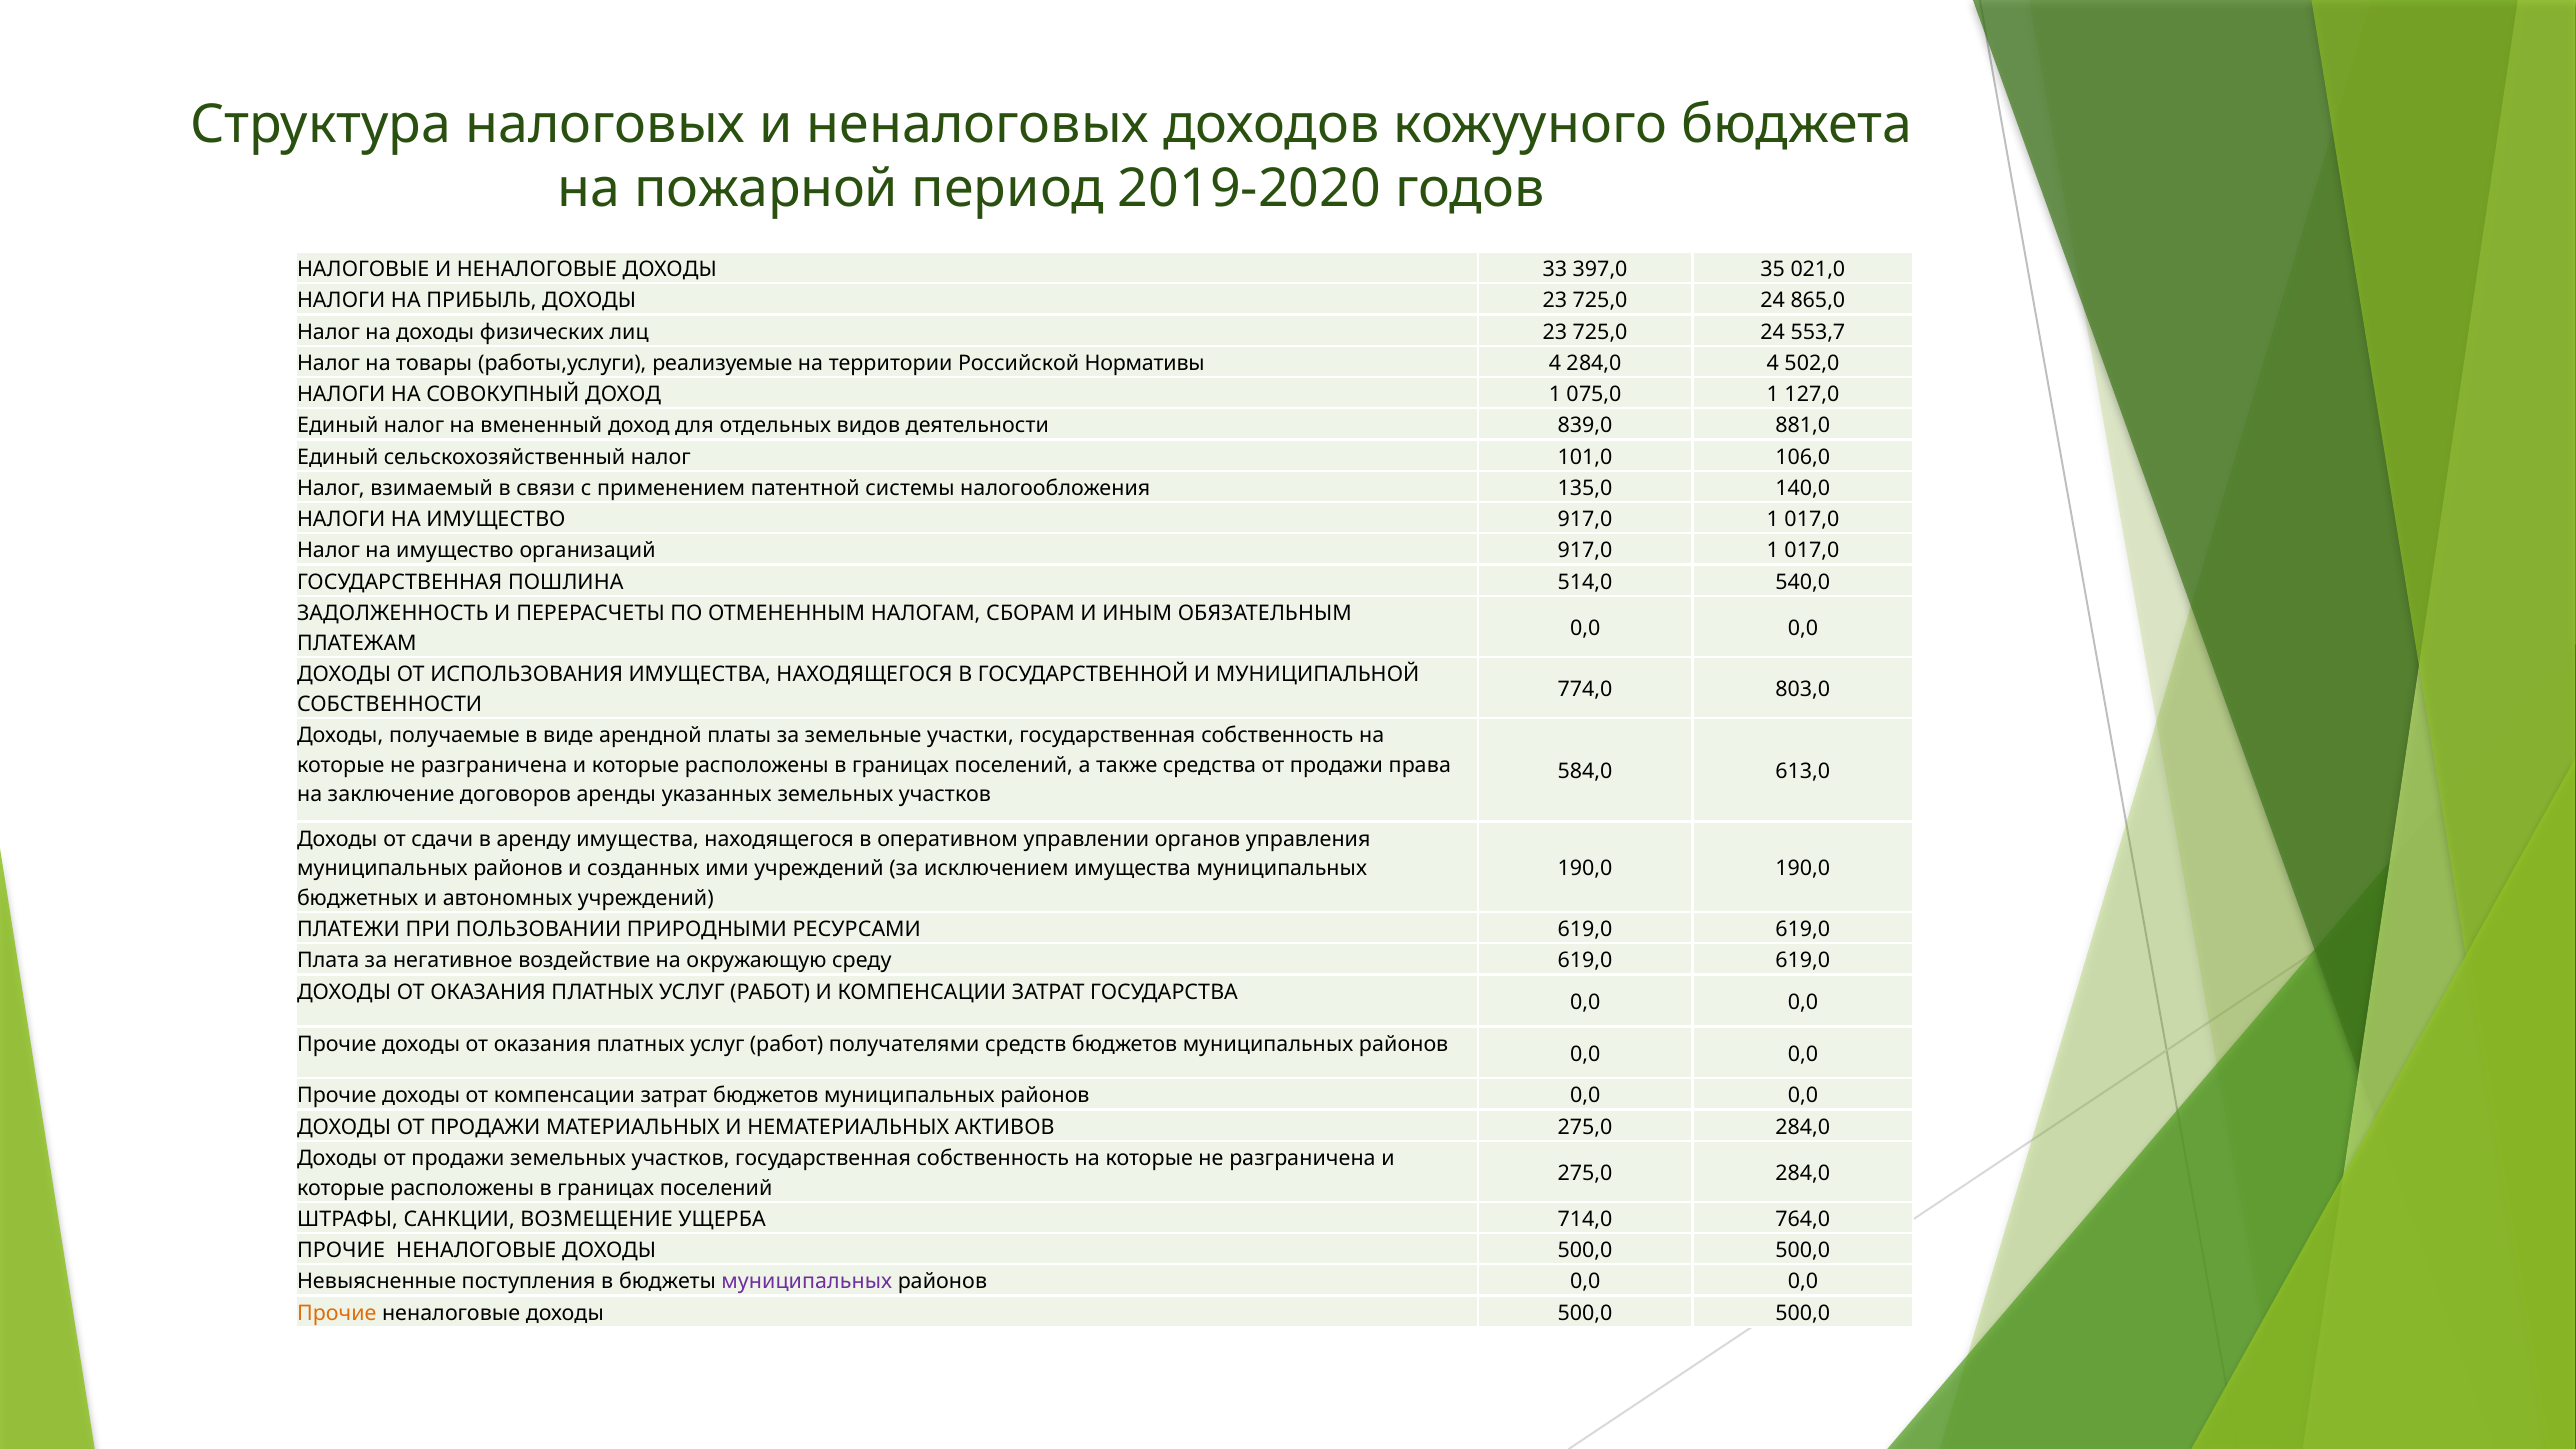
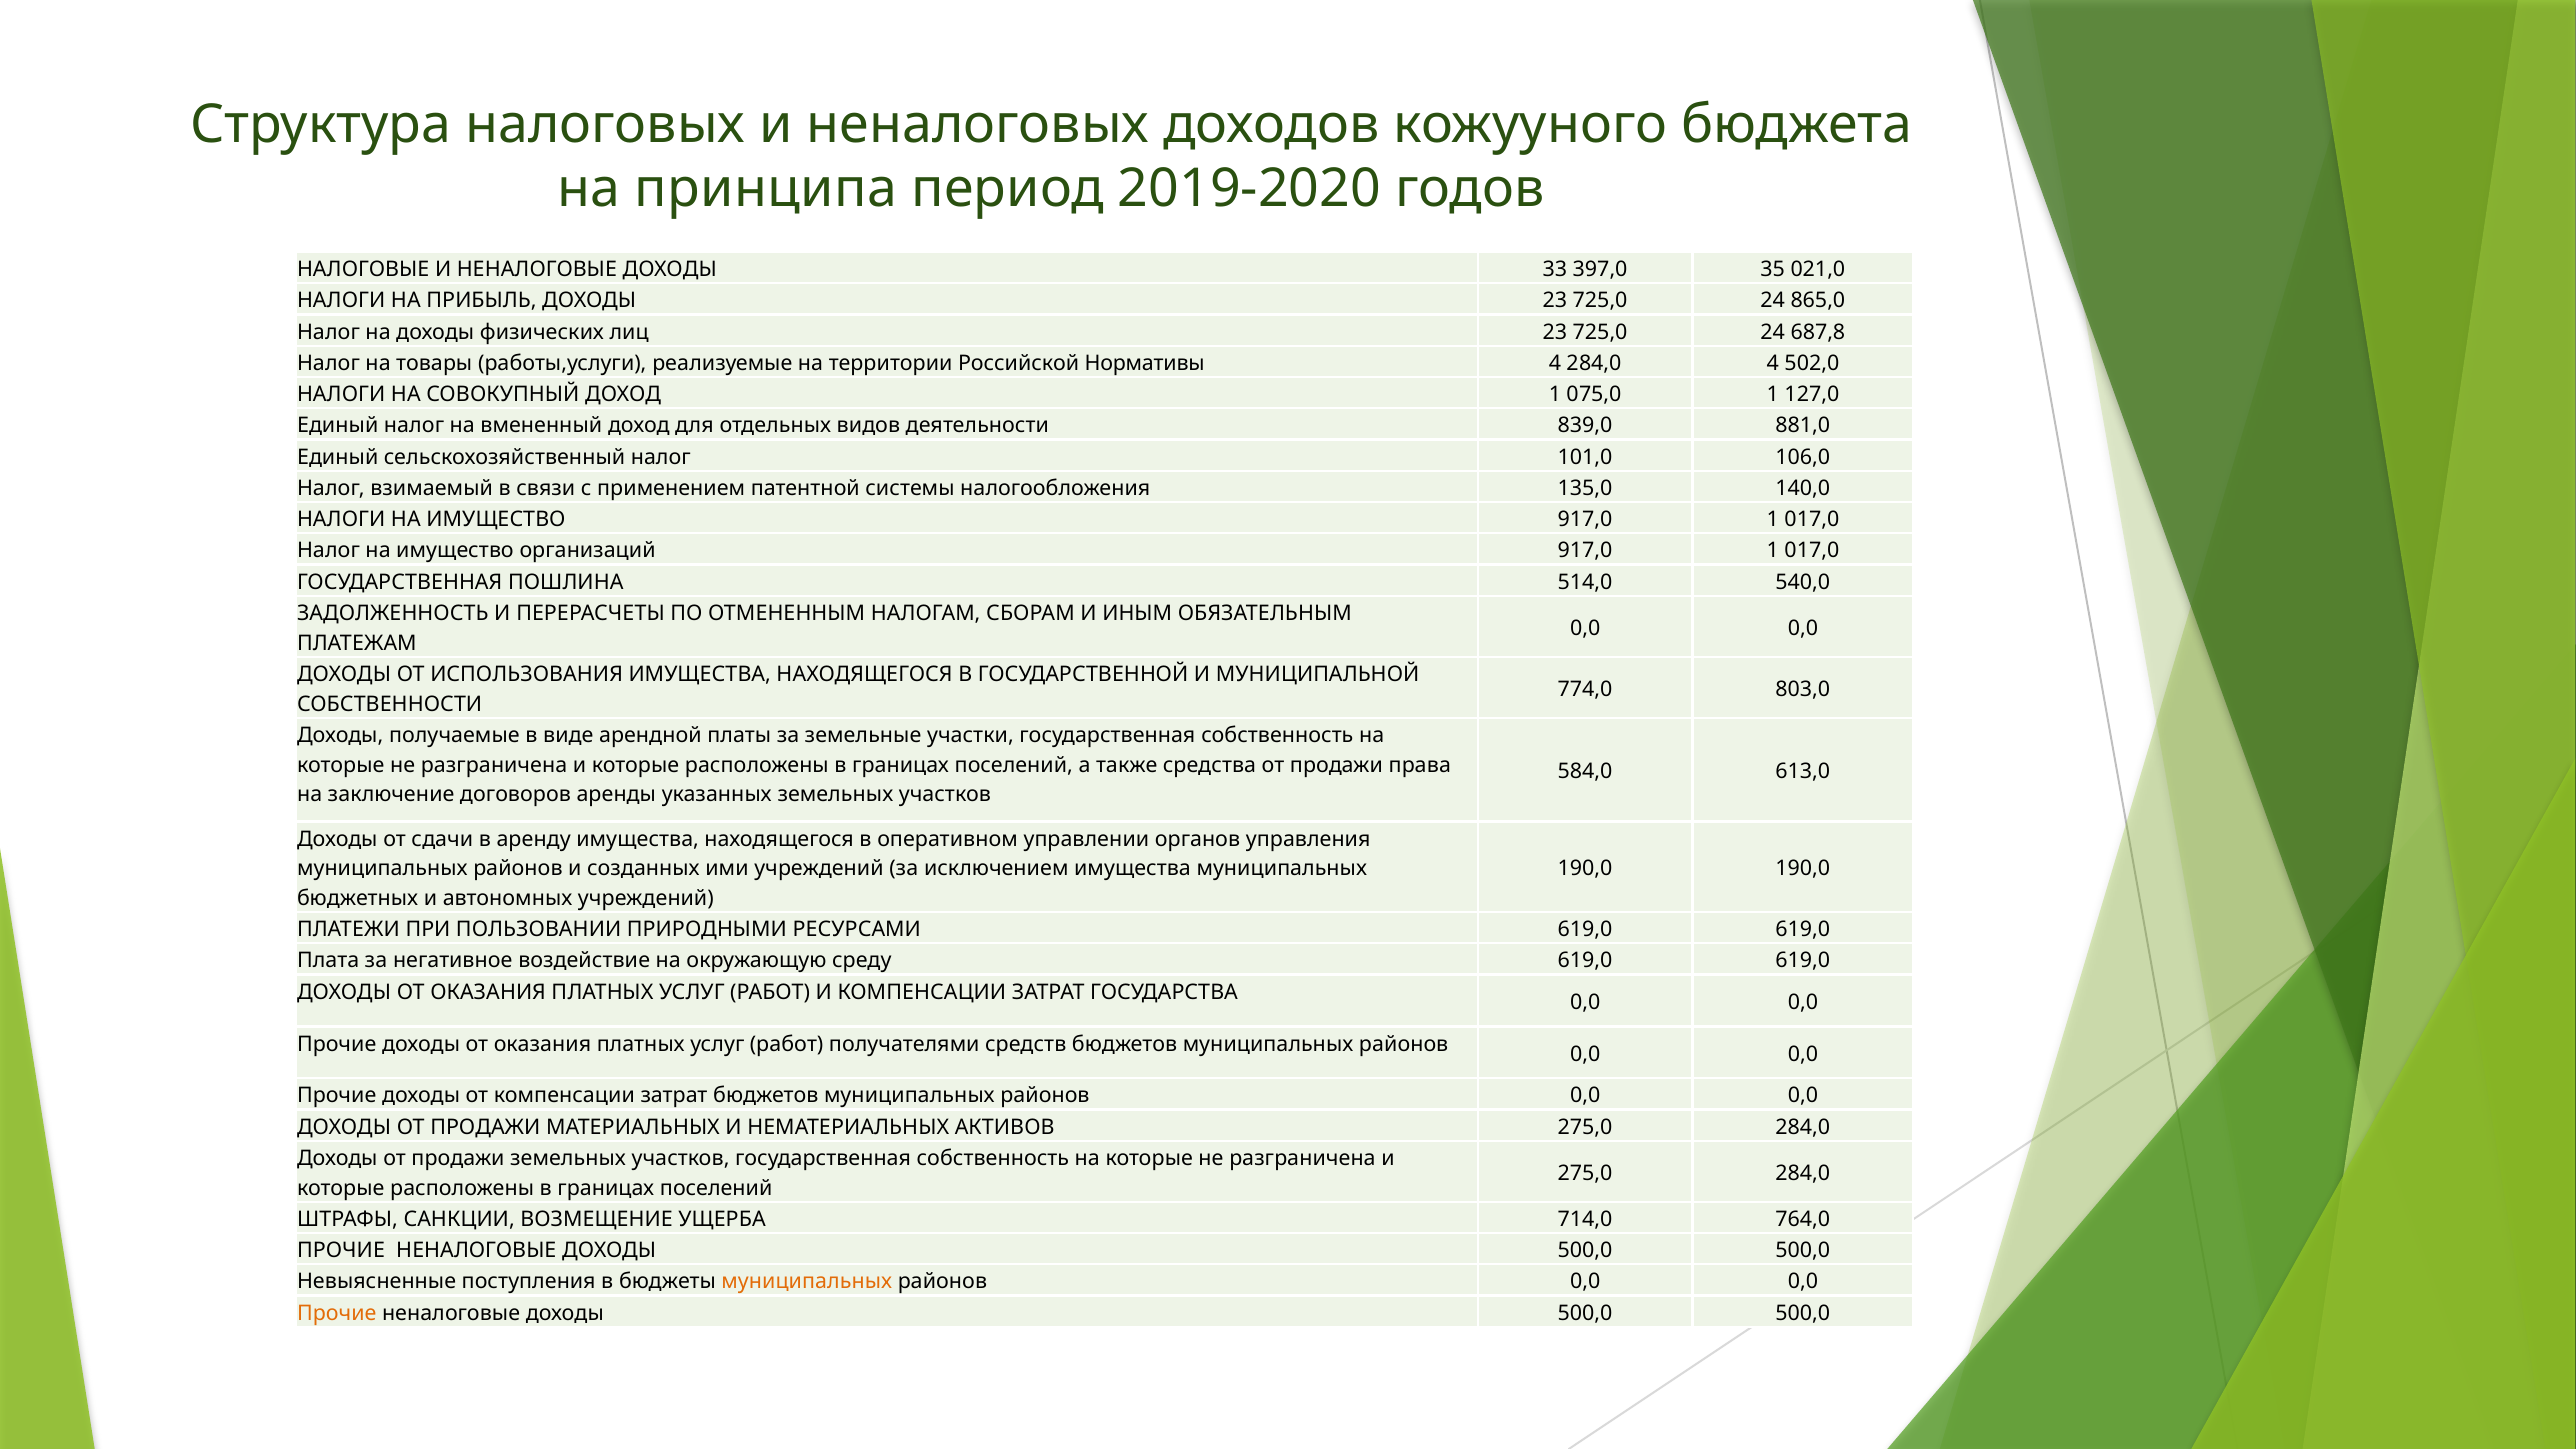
пожарной: пожарной -> принципа (766, 189)
553,7: 553,7 -> 687,8 (1818, 332)
муниципальных colour: purple -> orange (807, 1282)
